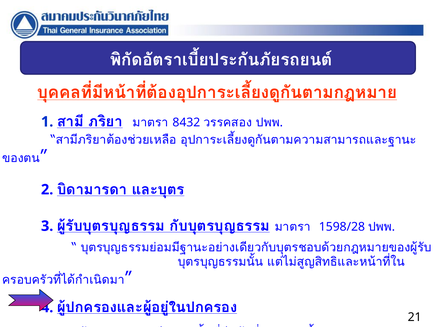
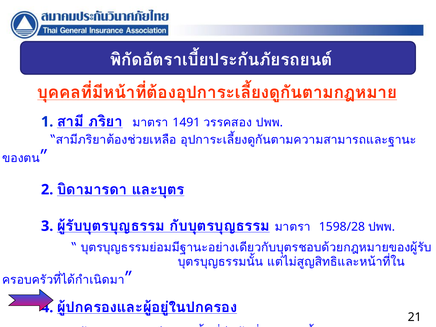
8432: 8432 -> 1491 (186, 123)
